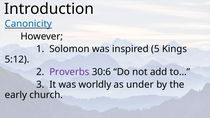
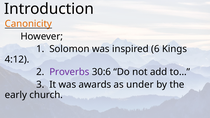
Canonicity colour: blue -> orange (28, 24)
5: 5 -> 6 (155, 49)
5:12: 5:12 -> 4:12 (17, 59)
worldly: worldly -> awards (95, 85)
